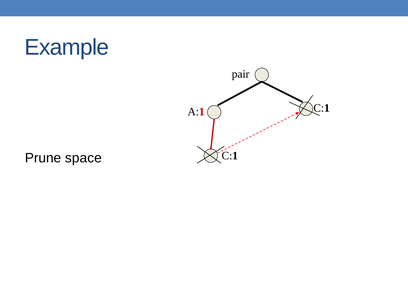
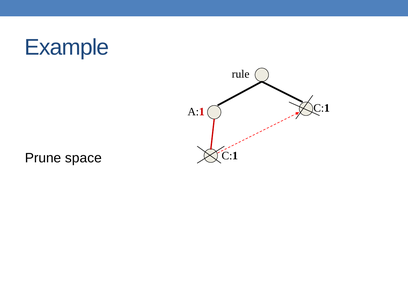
pair: pair -> rule (241, 74)
